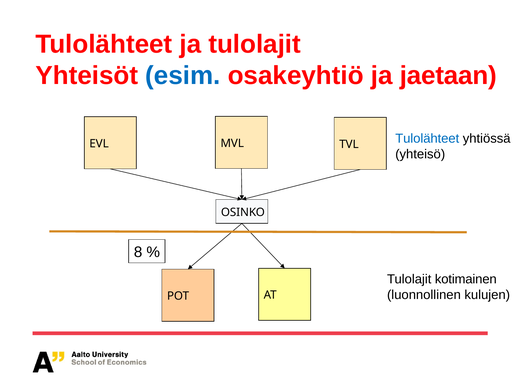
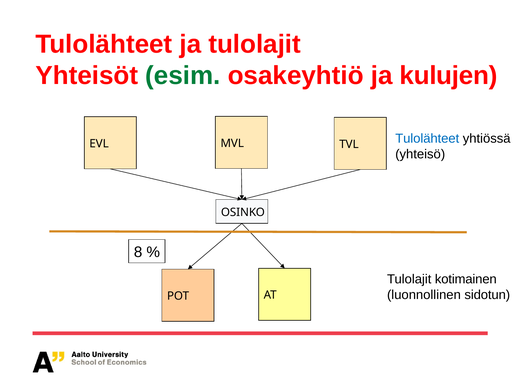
esim colour: blue -> green (183, 75)
jaetaan: jaetaan -> kulujen (448, 75)
kulujen: kulujen -> sidotun (487, 295)
